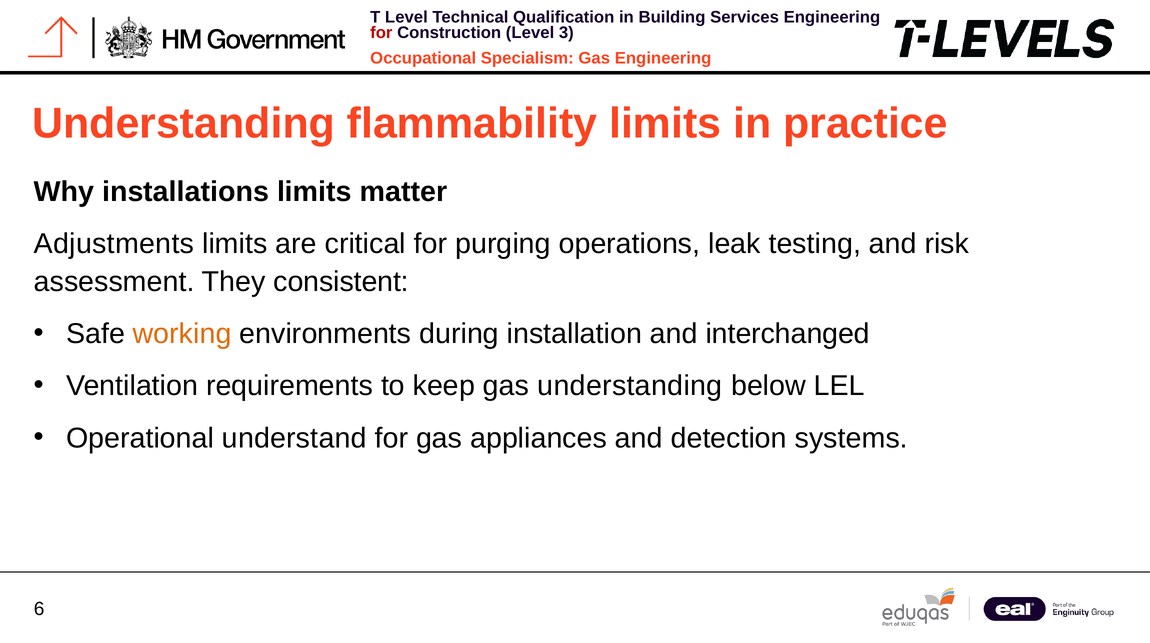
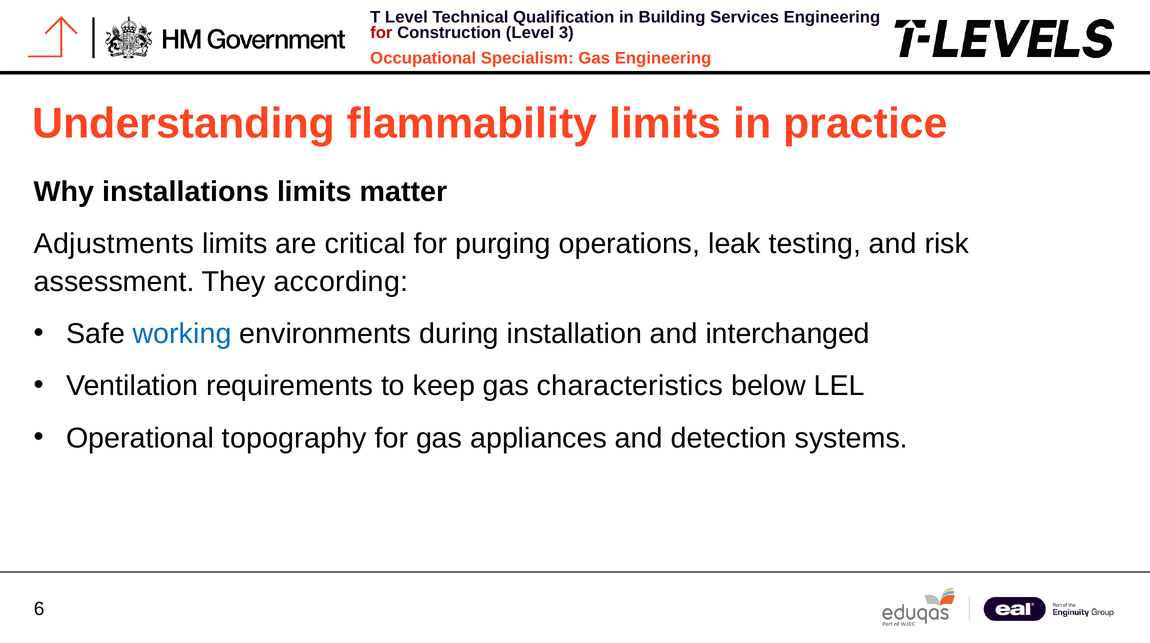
consistent: consistent -> according (341, 282)
working colour: orange -> blue (182, 334)
gas understanding: understanding -> characteristics (630, 386)
understand: understand -> topography (294, 438)
